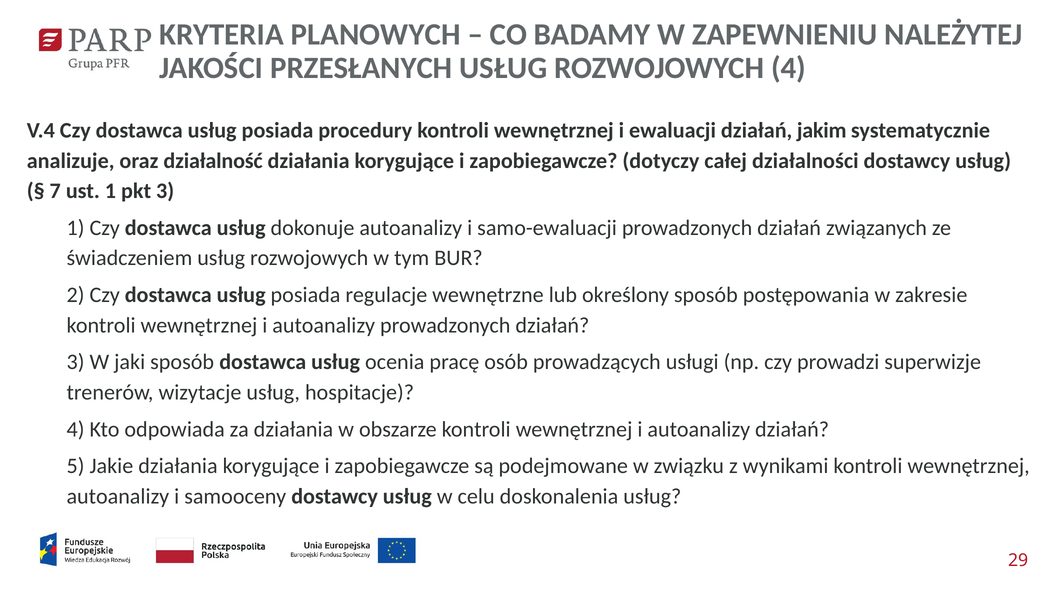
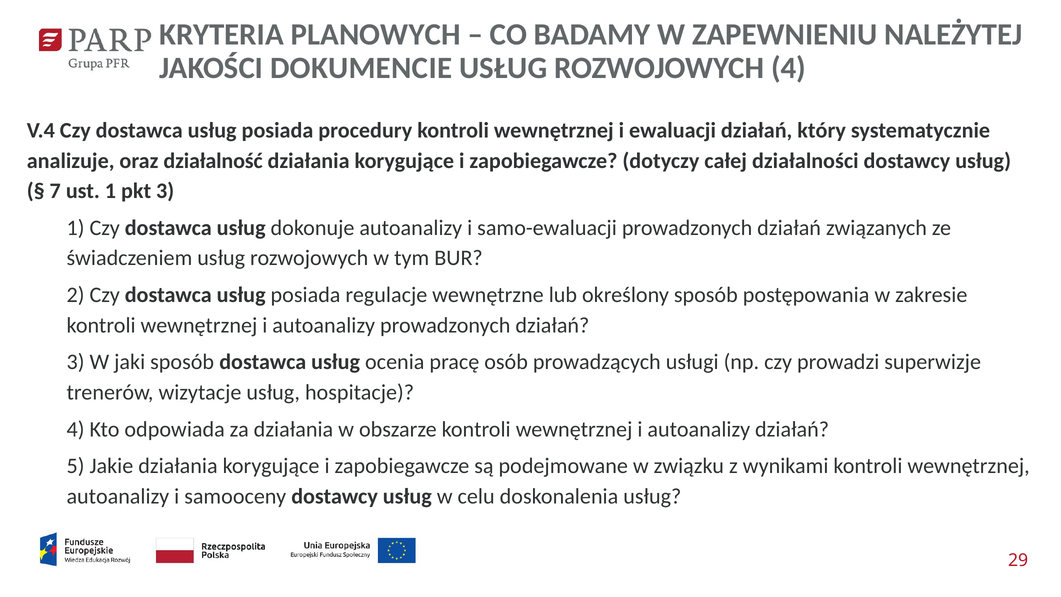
PRZESŁANYCH: PRZESŁANYCH -> DOKUMENCIE (361, 68)
jakim: jakim -> który (822, 130)
